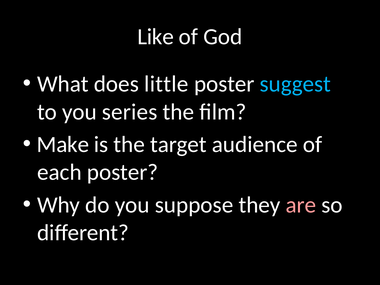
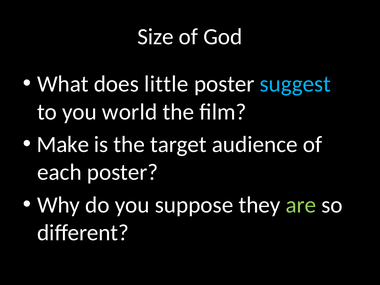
Like: Like -> Size (156, 37)
series: series -> world (130, 112)
are colour: pink -> light green (301, 205)
